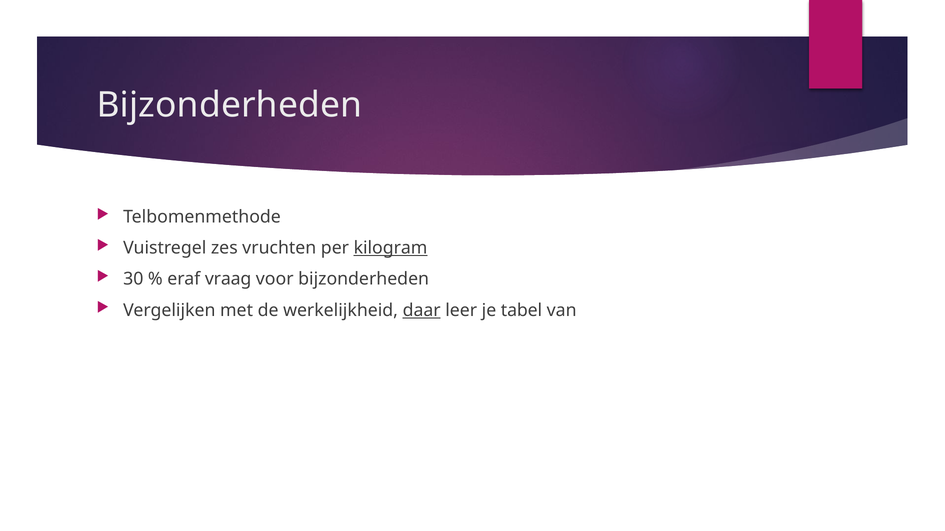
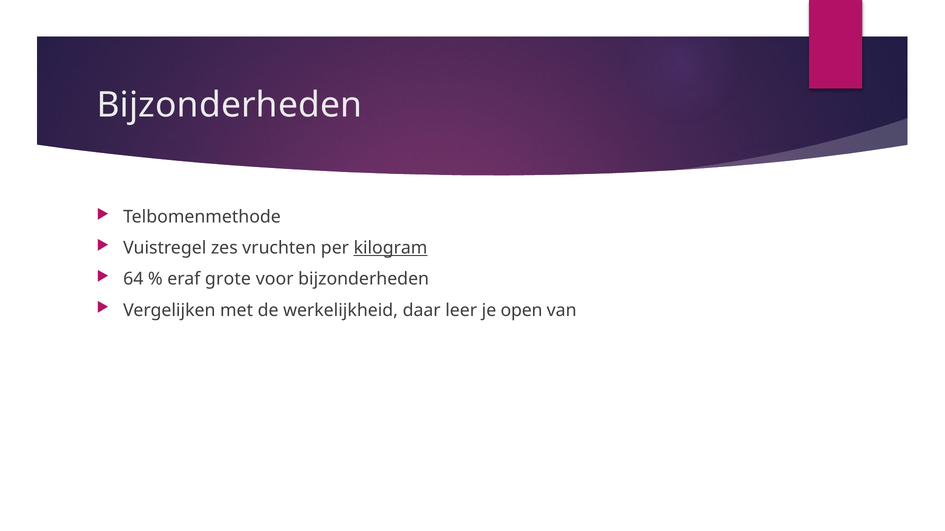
30: 30 -> 64 (133, 279)
vraag: vraag -> grote (228, 279)
daar underline: present -> none (422, 311)
tabel: tabel -> open (522, 311)
